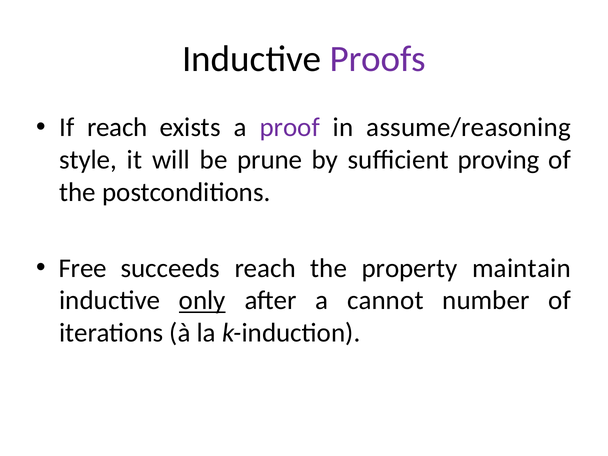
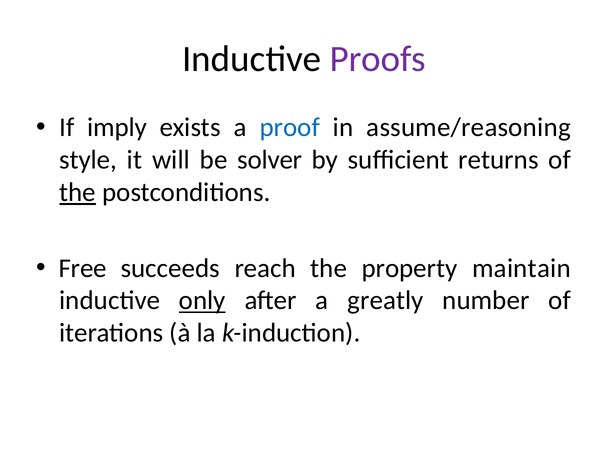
If reach: reach -> imply (117, 128)
proof colour: purple -> blue (290, 128)
prune: prune -> solver (270, 160)
proving: proving -> returns (499, 160)
the underline: none -> present (78, 192)
cannot: cannot -> greatly (385, 301)
